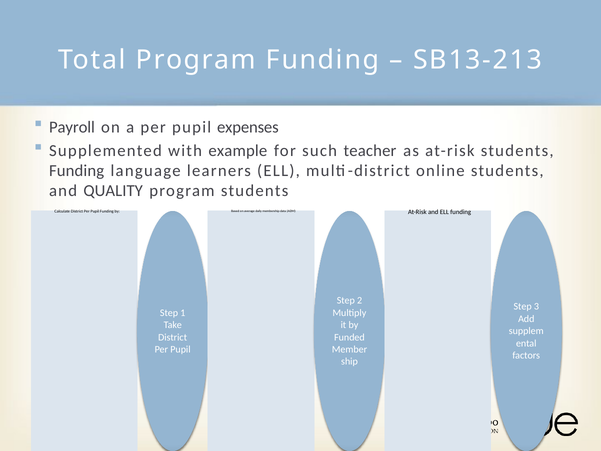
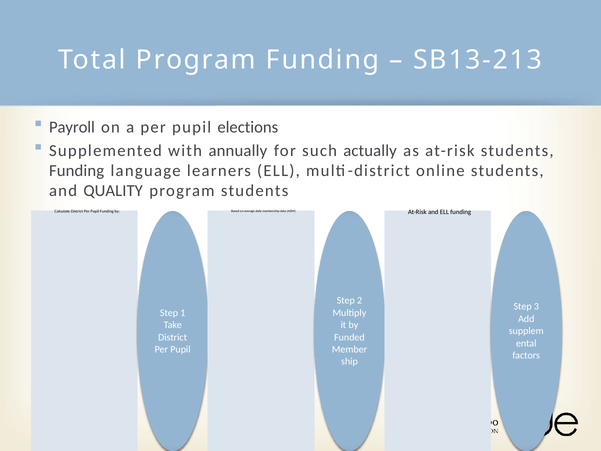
expenses: expenses -> elections (248, 127)
example: example -> annually (238, 151)
teacher: teacher -> actually (370, 151)
